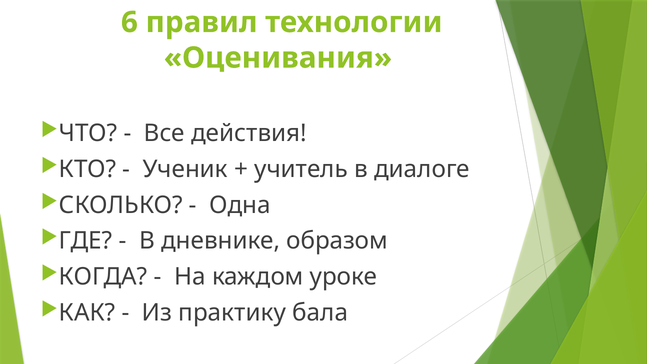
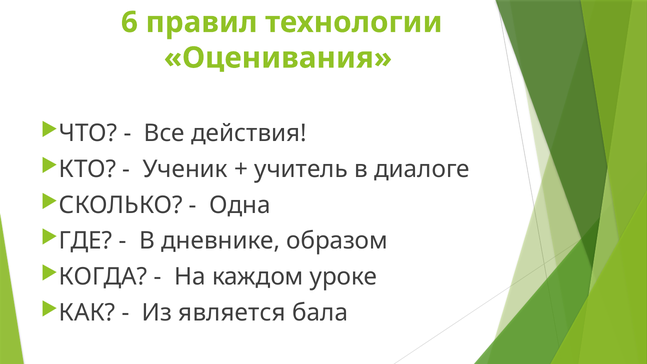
практику: практику -> является (232, 313)
